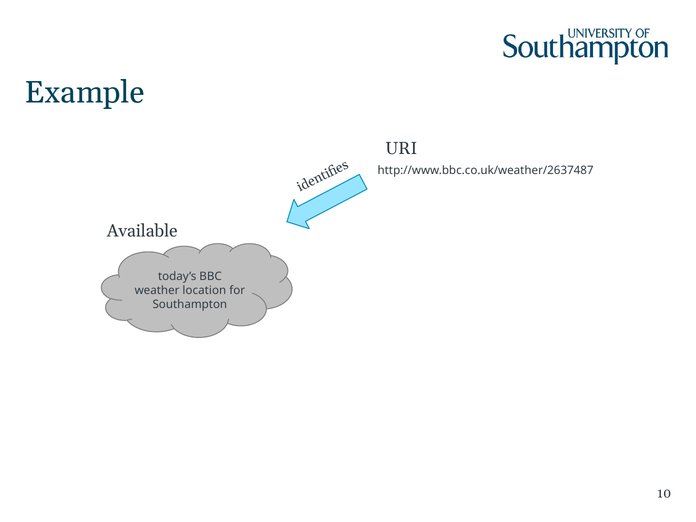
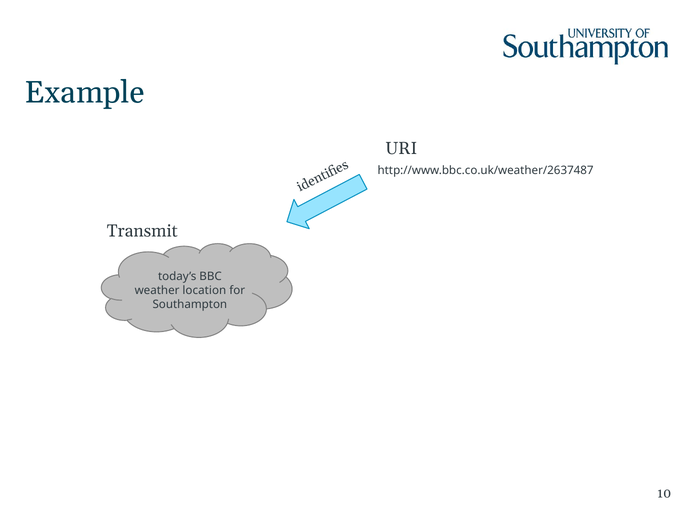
Available: Available -> Transmit (142, 231)
